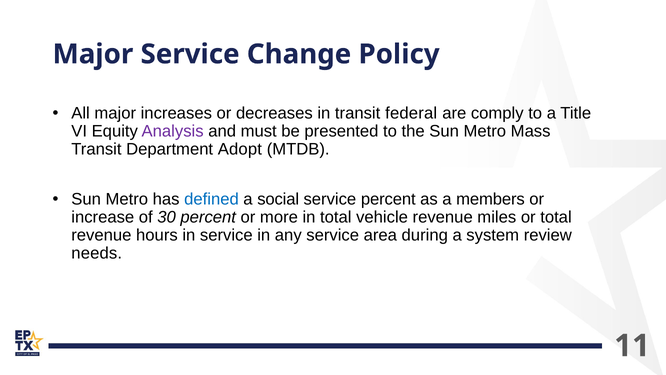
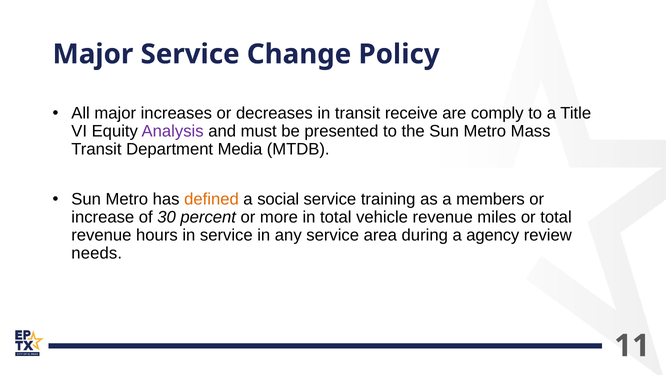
federal: federal -> receive (411, 113)
Adopt: Adopt -> Media (240, 149)
defined colour: blue -> orange (212, 199)
service percent: percent -> training (388, 199)
system: system -> agency (493, 235)
